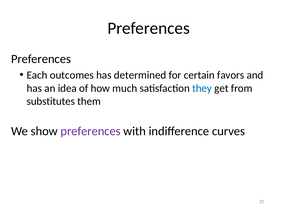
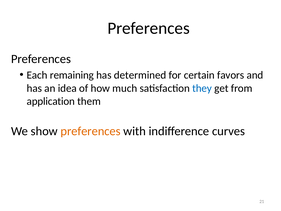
outcomes: outcomes -> remaining (72, 75)
substitutes: substitutes -> application (51, 101)
preferences colour: purple -> orange (91, 131)
